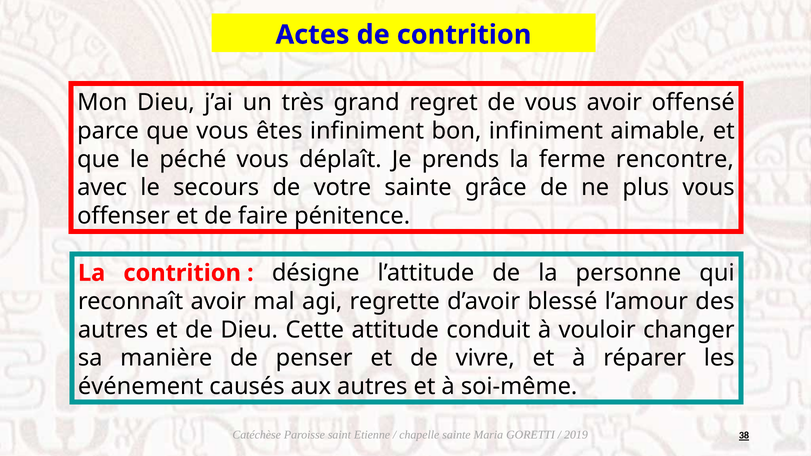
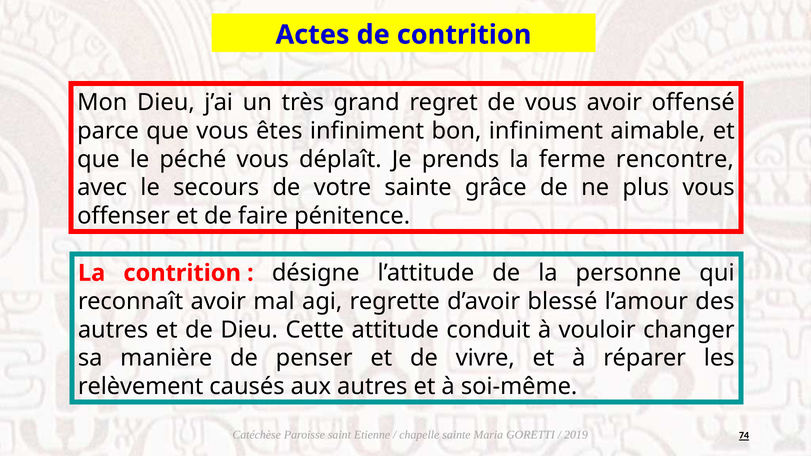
événement: événement -> relèvement (141, 387)
38: 38 -> 74 (744, 436)
